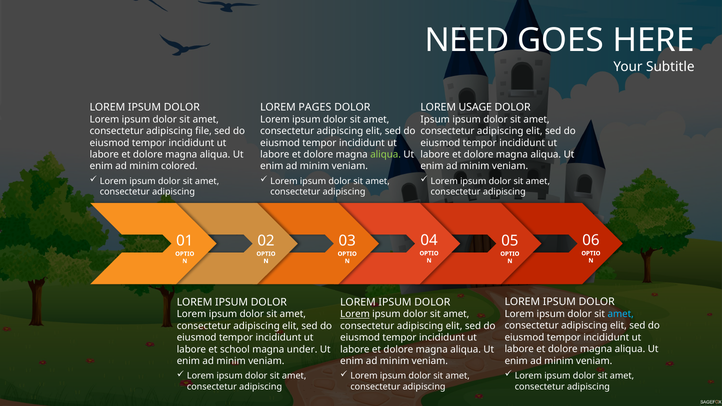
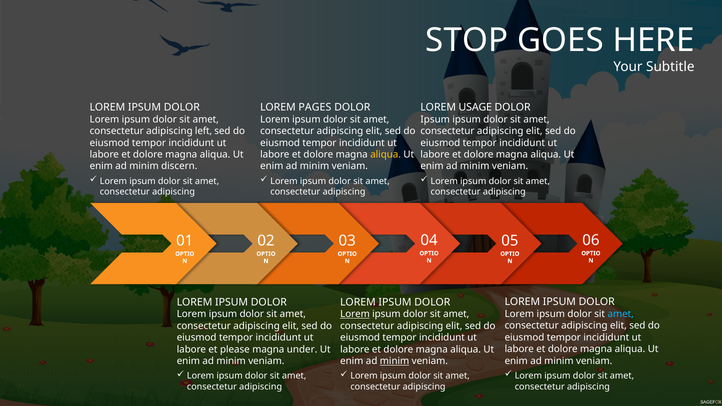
NEED: NEED -> STOP (467, 40)
file: file -> left (204, 131)
aliqua colour: light green -> yellow (386, 155)
colored: colored -> discern (179, 166)
school: school -> please (235, 350)
minim underline: none -> present (395, 361)
